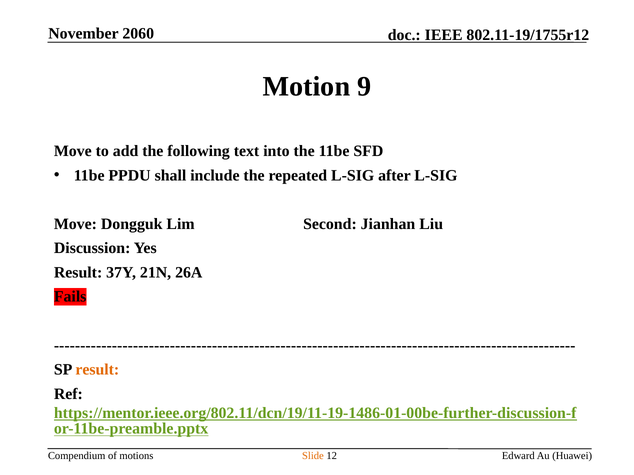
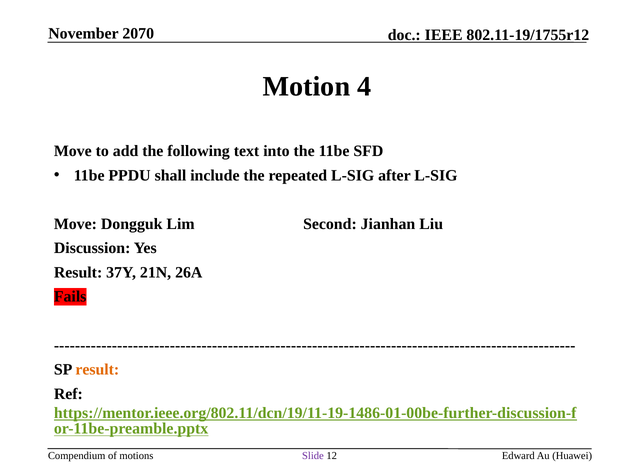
2060: 2060 -> 2070 (138, 34)
9: 9 -> 4 (364, 86)
Slide colour: orange -> purple (313, 456)
